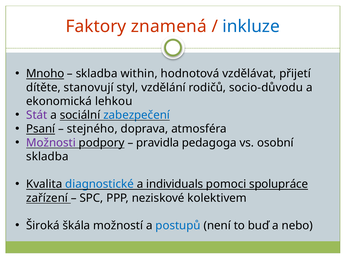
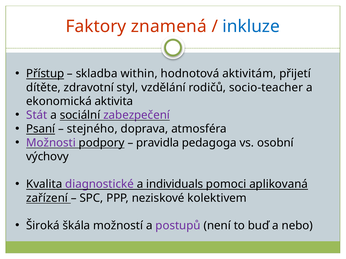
Mnoho: Mnoho -> Přístup (45, 74)
vzdělávat: vzdělávat -> aktivitám (249, 74)
stanovují: stanovují -> zdravotní (89, 88)
socio-důvodu: socio-důvodu -> socio-teacher (266, 88)
lehkou: lehkou -> aktivita (114, 101)
zabezpečení colour: blue -> purple (137, 115)
skladba: skladba -> výchovy (47, 157)
diagnostické colour: blue -> purple (100, 185)
spolupráce: spolupráce -> aplikovaná (279, 185)
postupů colour: blue -> purple (178, 226)
